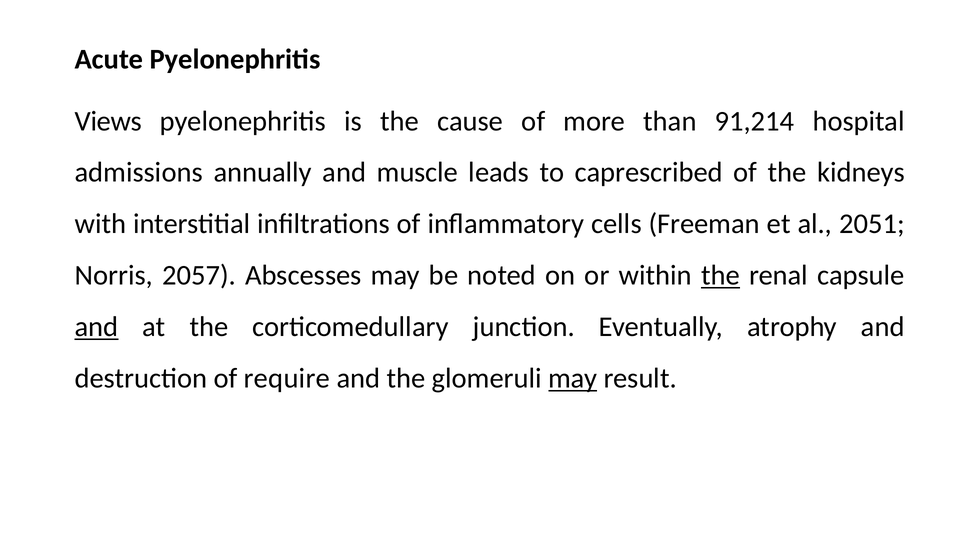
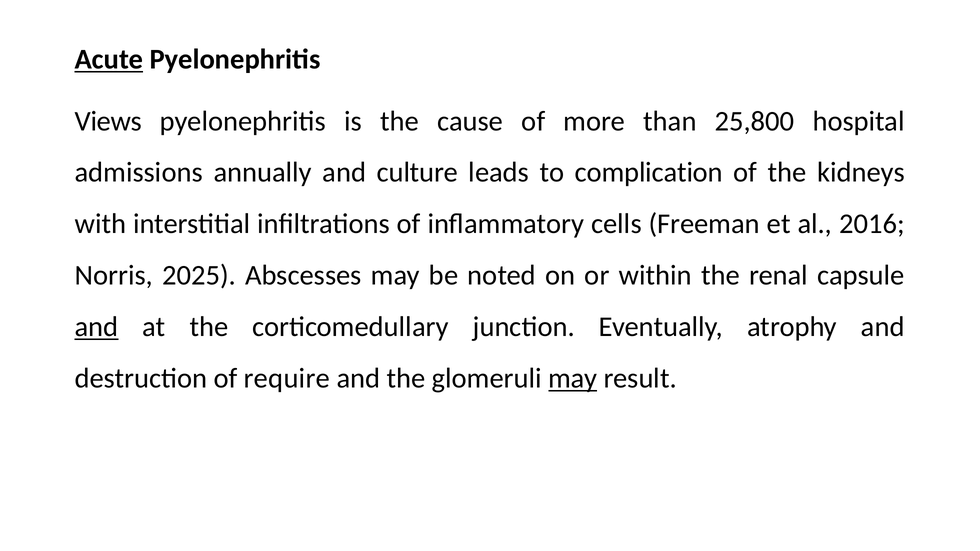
Acute underline: none -> present (109, 59)
91,214: 91,214 -> 25,800 (755, 121)
muscle: muscle -> culture (417, 173)
caprescribed: caprescribed -> complication (649, 173)
2051: 2051 -> 2016 (872, 224)
2057: 2057 -> 2025 (199, 276)
the underline: present -> none (720, 276)
